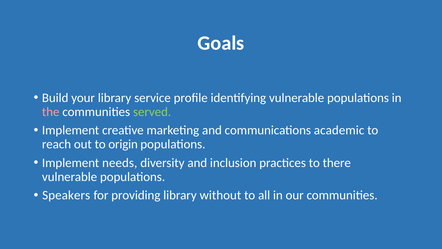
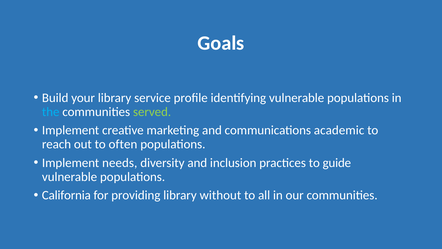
the colour: pink -> light blue (51, 112)
origin: origin -> often (123, 144)
there: there -> guide (337, 163)
Speakers: Speakers -> California (66, 195)
